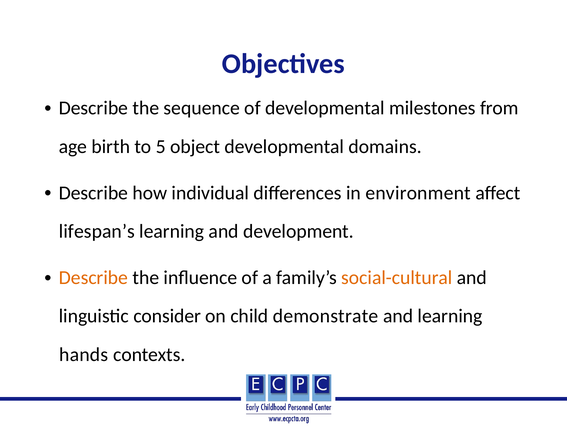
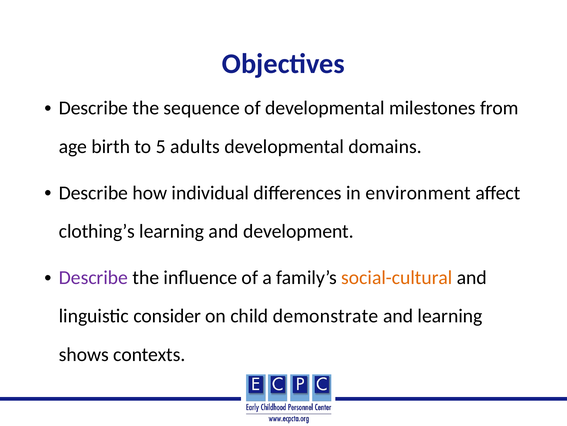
object: object -> adults (195, 146)
lifespan’s: lifespan’s -> clothing’s (97, 231)
Describe colour: orange -> purple (93, 277)
hands: hands -> shows (84, 354)
